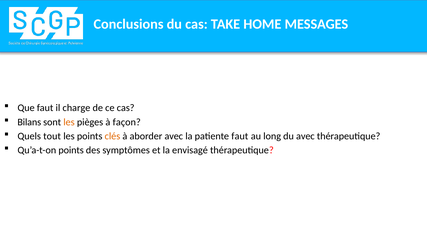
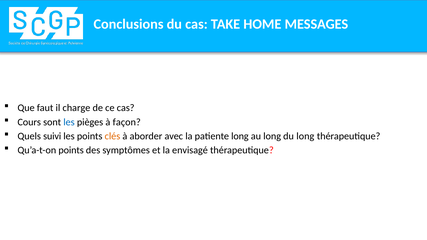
Bilans: Bilans -> Cours (29, 122)
les colour: orange -> blue (69, 122)
tout: tout -> suivi (52, 136)
patiente faut: faut -> long (240, 136)
du avec: avec -> long (305, 136)
